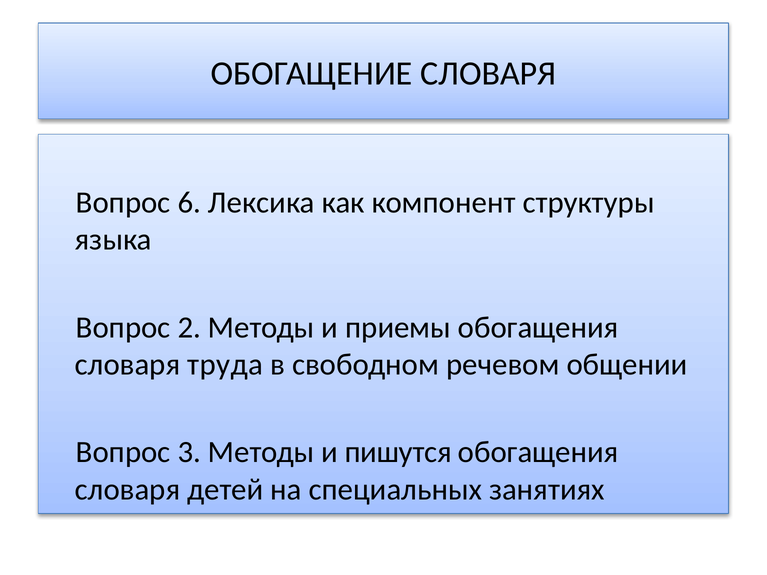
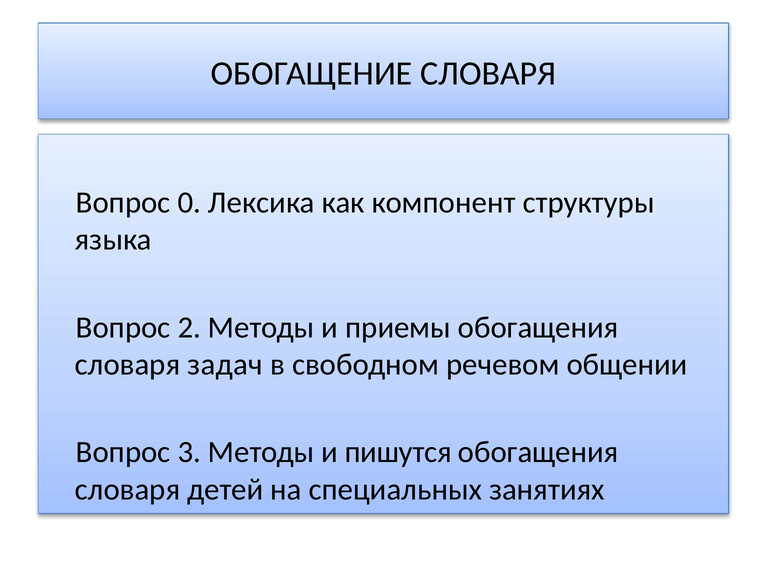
6: 6 -> 0 (189, 203)
труда: труда -> задач (225, 365)
